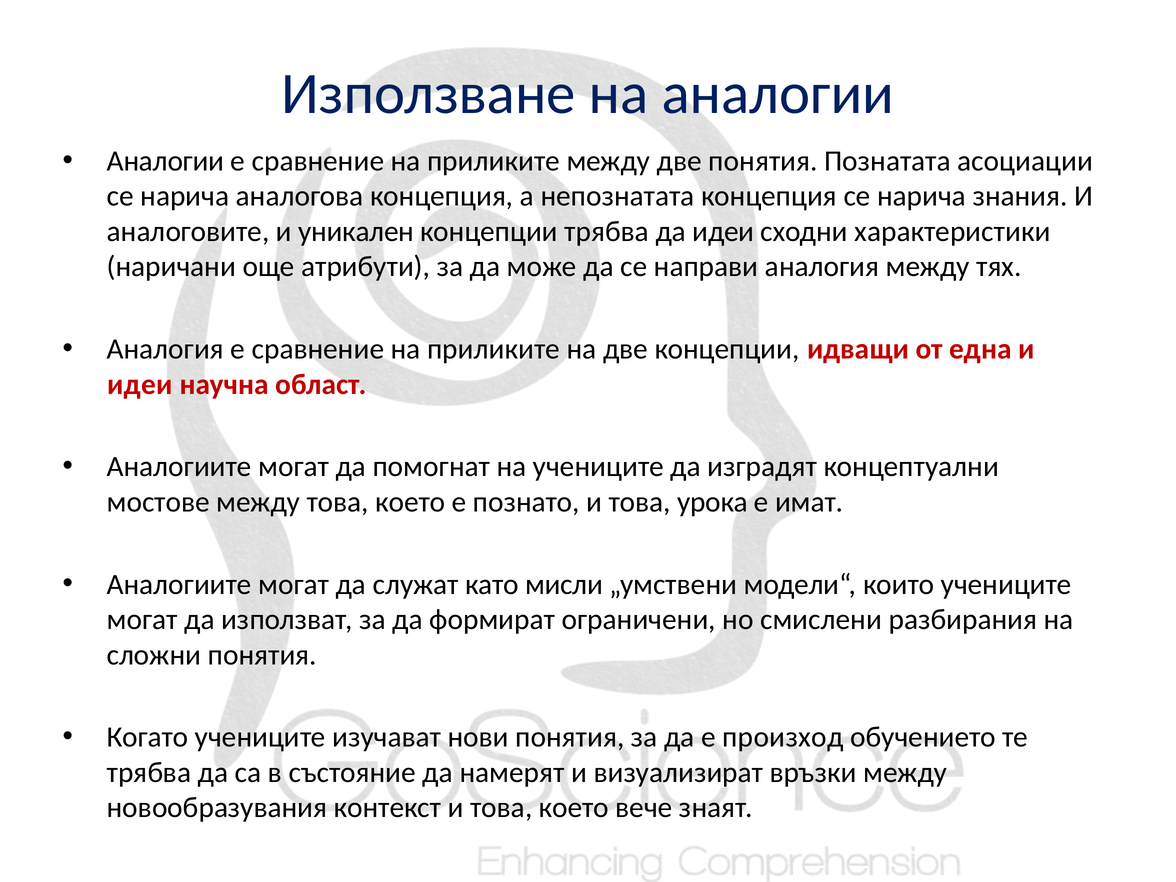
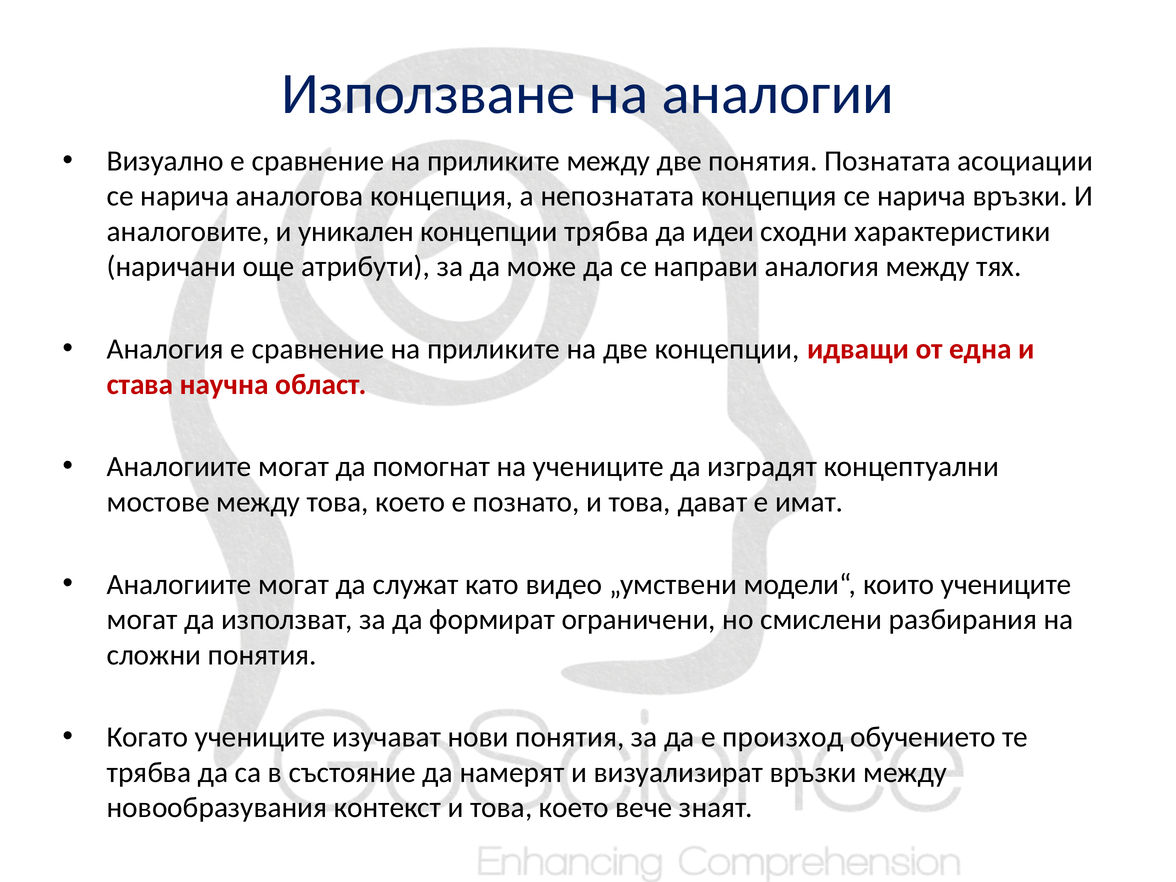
Аналогии: Аналогии -> Визуално (165, 161)
нарича знания: знания -> връзки (1020, 196)
идеи: идеи -> става (140, 384)
урока: урока -> дават (712, 502)
мисли: мисли -> видео (564, 584)
